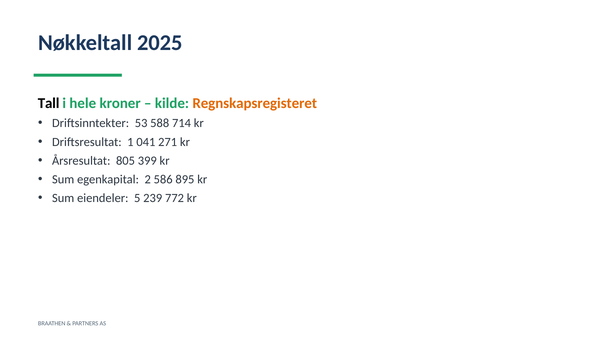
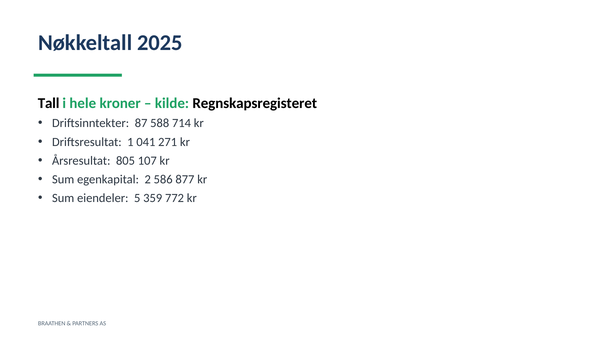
Regnskapsregisteret colour: orange -> black (255, 103)
53: 53 -> 87 (141, 123)
399: 399 -> 107 (147, 160)
895: 895 -> 877 (185, 179)
239: 239 -> 359 (153, 198)
